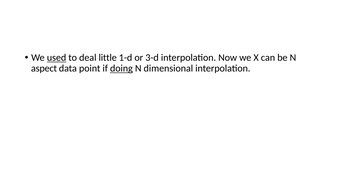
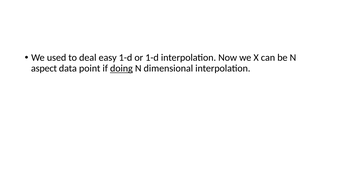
used underline: present -> none (57, 58)
little: little -> easy (108, 58)
or 3-d: 3-d -> 1-d (152, 58)
